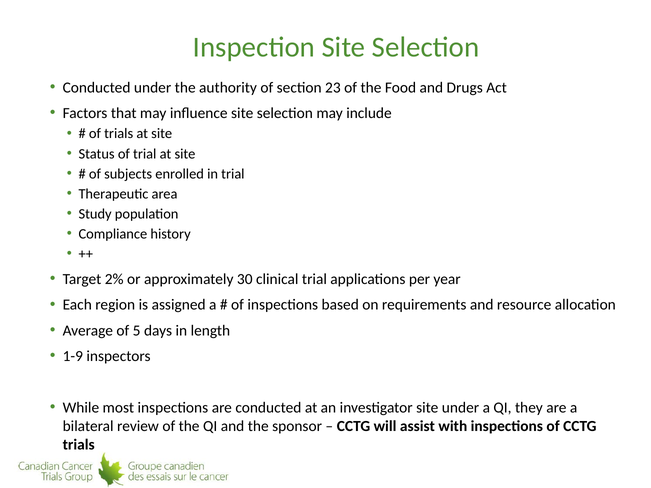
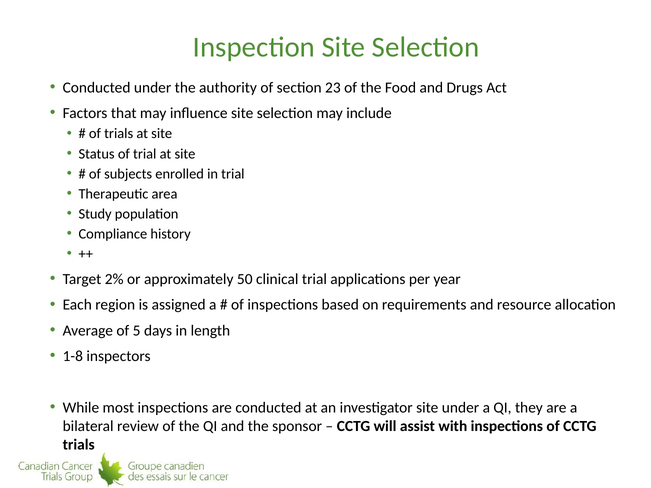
30: 30 -> 50 (245, 279)
1-9: 1-9 -> 1-8 (73, 356)
